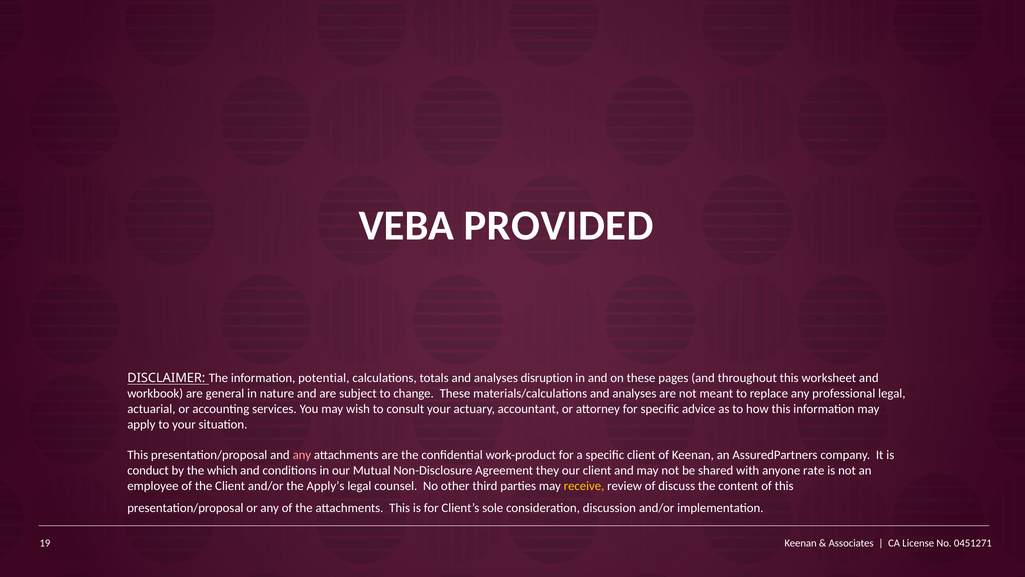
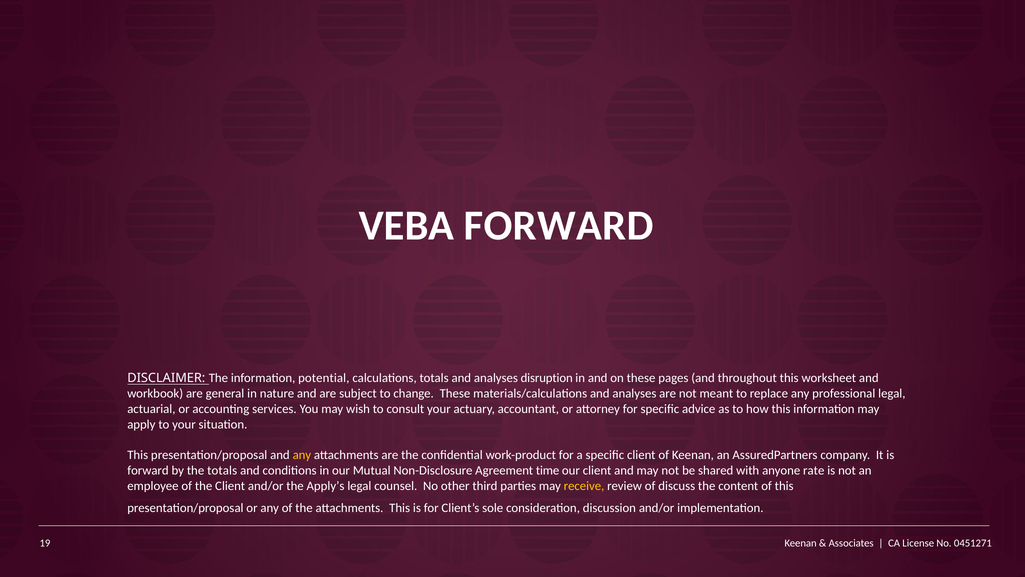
VEBA PROVIDED: PROVIDED -> FORWARD (559, 225)
any colour: pink -> yellow (302, 455)
conduct: conduct -> forward (148, 470)
the which: which -> totals (222, 470)
they: they -> time (548, 470)
